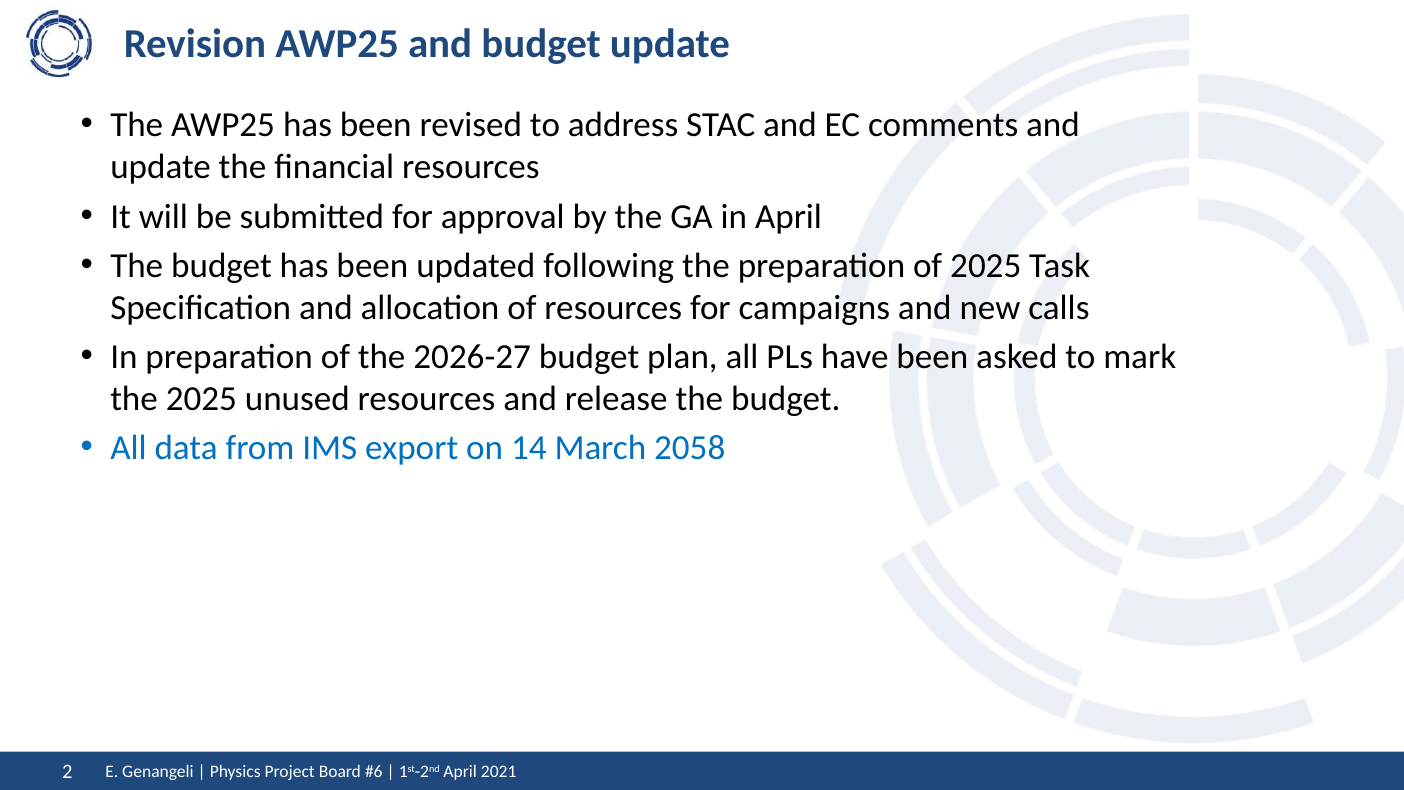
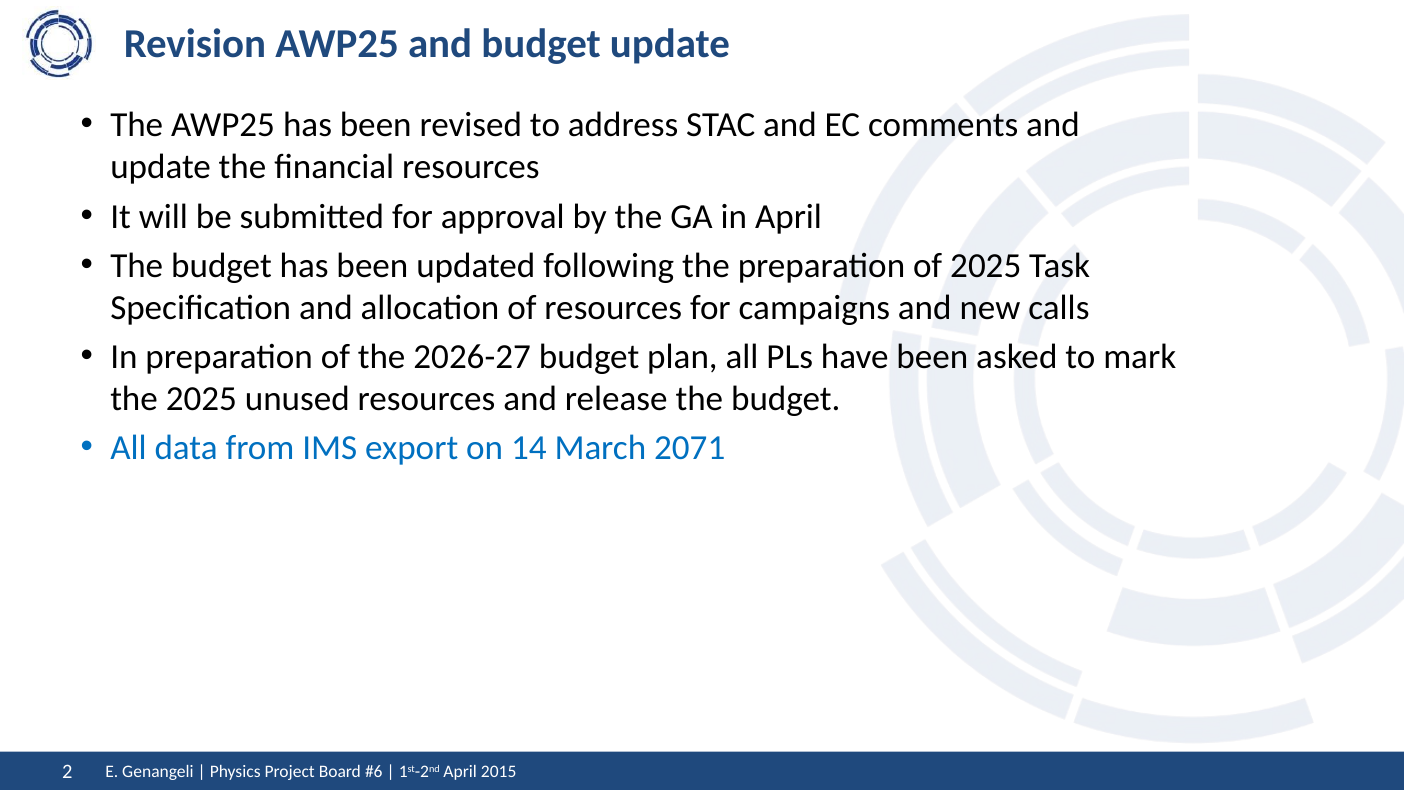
2058: 2058 -> 2071 (690, 448)
2021: 2021 -> 2015 (499, 772)
